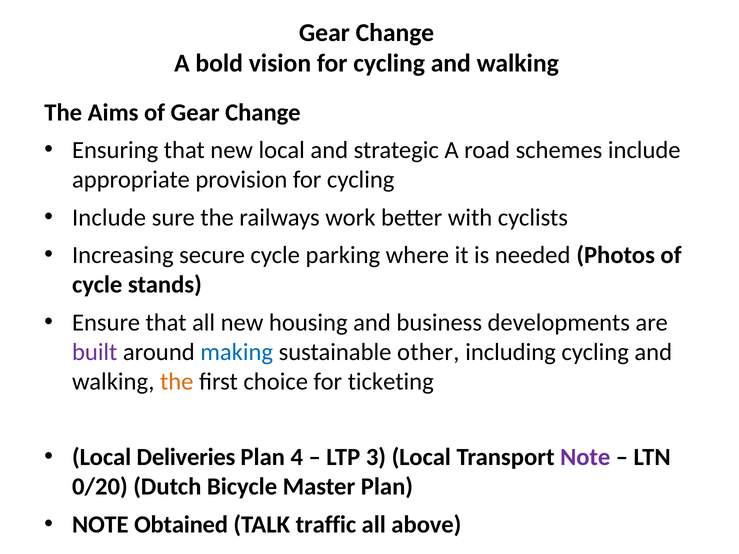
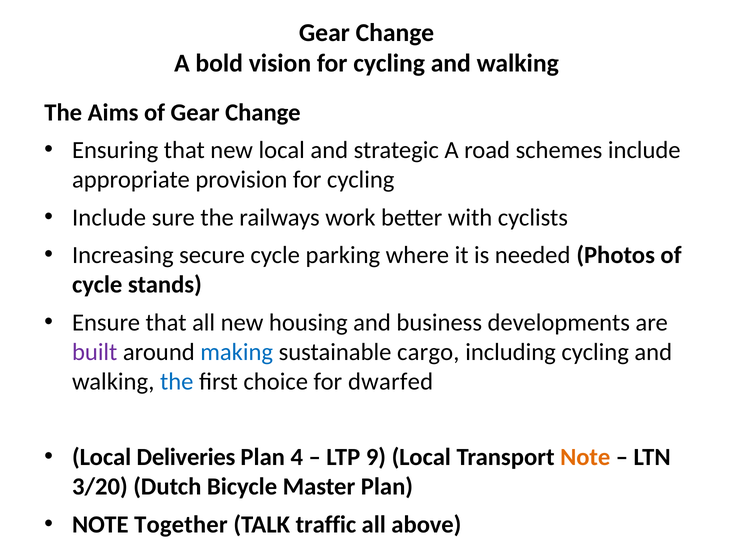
other: other -> cargo (428, 352)
the colour: orange -> blue (177, 382)
ticketing: ticketing -> dwarfed (391, 382)
3: 3 -> 9 (376, 457)
Note colour: purple -> orange (585, 457)
0/20: 0/20 -> 3/20 (100, 487)
Obtained: Obtained -> Together (181, 525)
